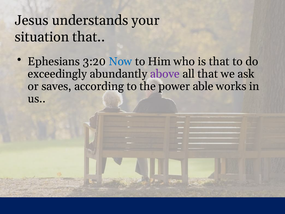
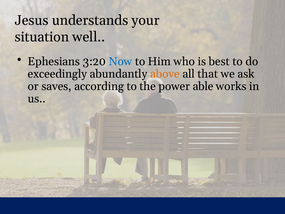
situation that: that -> well (89, 37)
is that: that -> best (219, 61)
above colour: purple -> orange (165, 74)
